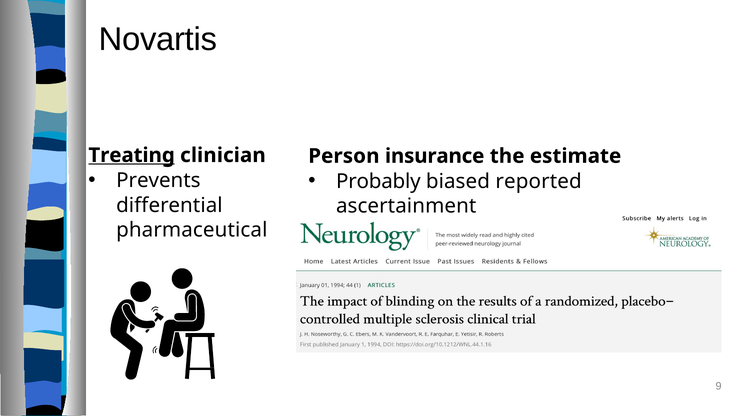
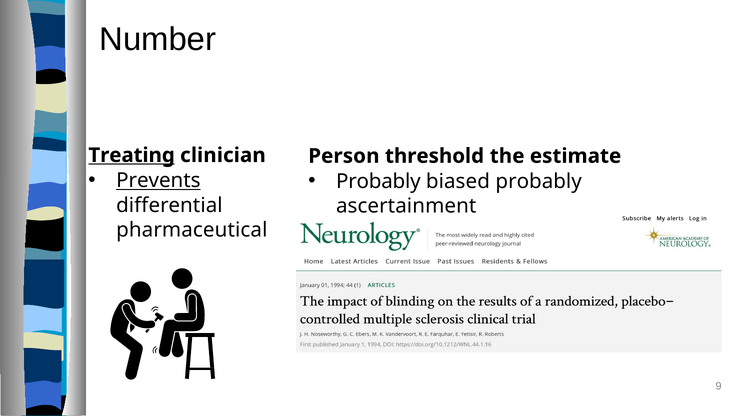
Novartis: Novartis -> Number (158, 39)
insurance: insurance -> threshold (435, 156)
Prevents underline: none -> present (158, 181)
biased reported: reported -> probably (539, 181)
